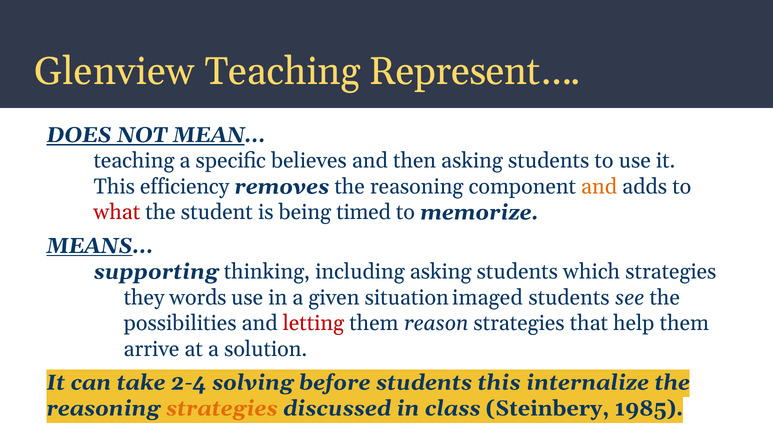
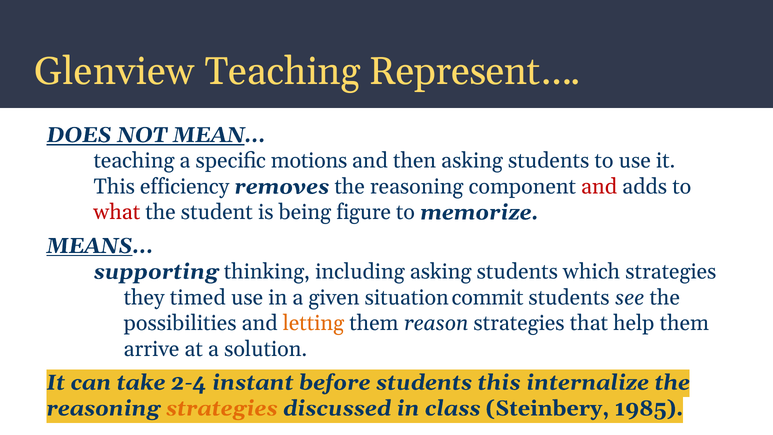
believes: believes -> motions (309, 161)
and colour: orange -> red (599, 187)
timed: timed -> figure (364, 212)
words: words -> timed (198, 297)
imaged: imaged -> commit (488, 297)
letting colour: red -> orange (313, 323)
solving: solving -> instant (253, 382)
